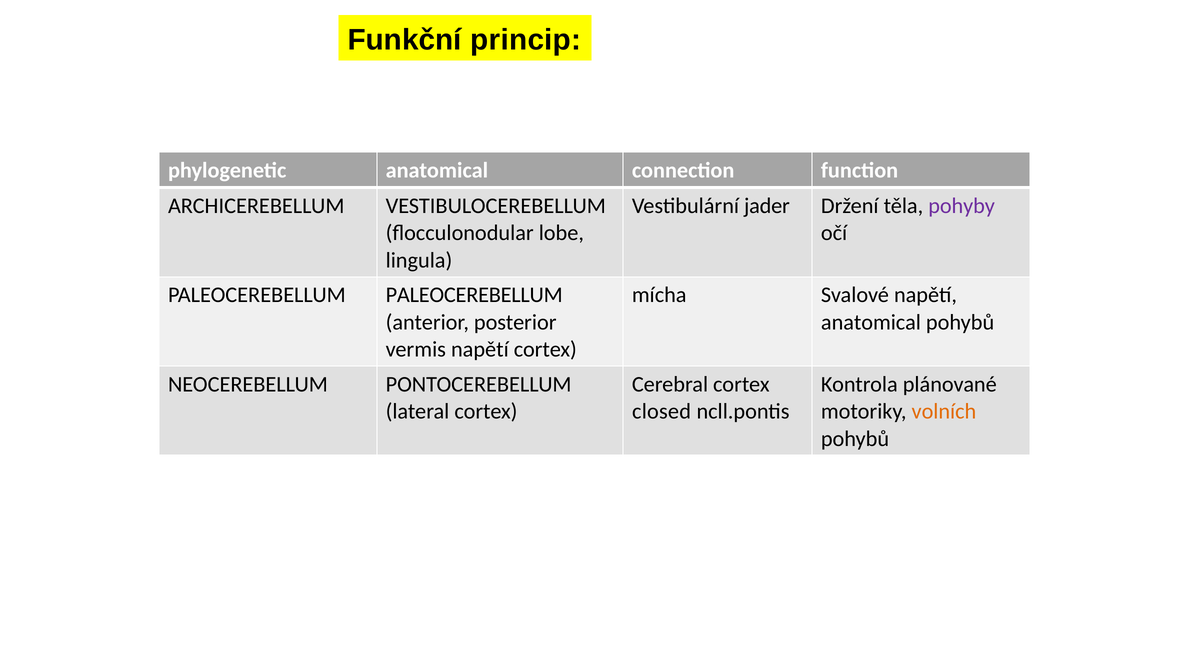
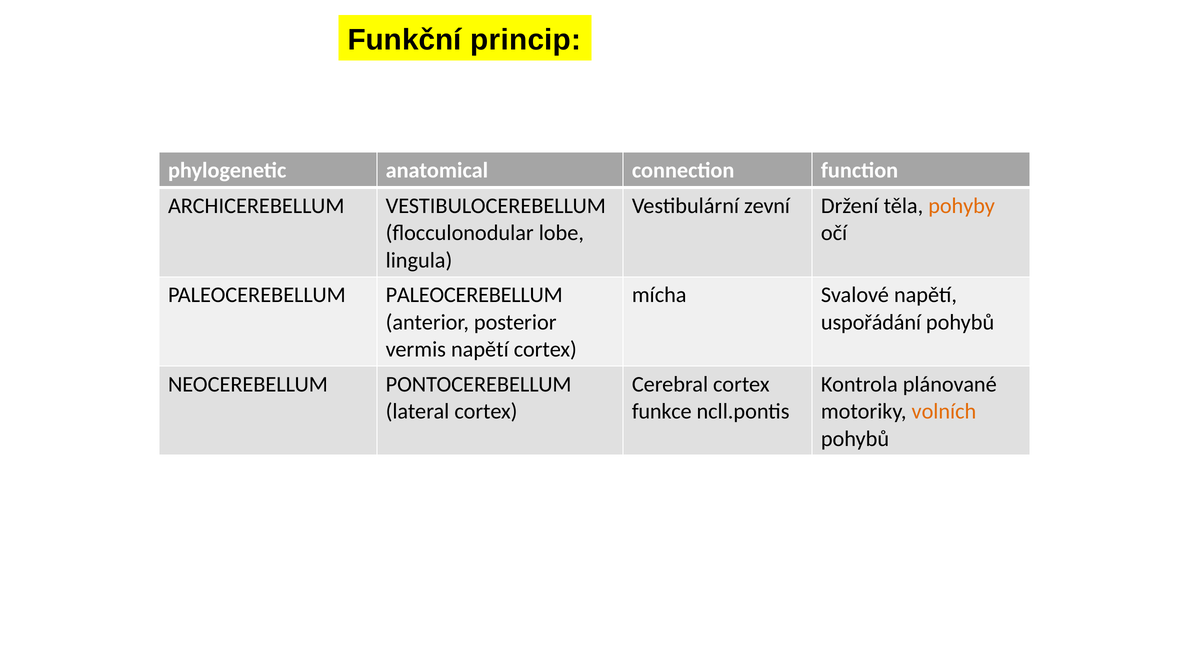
jader: jader -> zevní (767, 206)
pohyby colour: purple -> orange (962, 206)
anatomical: anatomical -> uspořádání (871, 322)
closed: closed -> funkce (662, 411)
